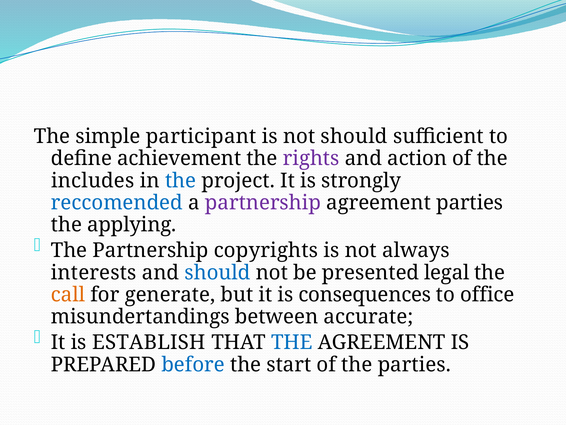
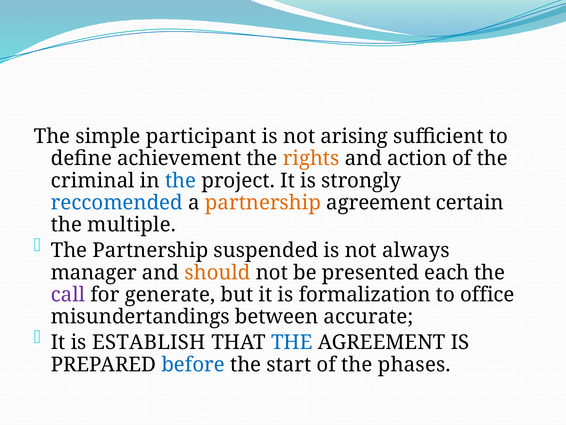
not should: should -> arising (354, 136)
rights colour: purple -> orange (311, 158)
includes: includes -> criminal (93, 180)
partnership colour: purple -> orange (263, 202)
agreement parties: parties -> certain (470, 202)
applying: applying -> multiple (132, 225)
copyrights: copyrights -> suspended (266, 250)
interests: interests -> manager (94, 272)
should colour: blue -> orange (217, 272)
legal: legal -> each (447, 272)
call colour: orange -> purple (68, 294)
consequences: consequences -> formalization (365, 294)
the parties: parties -> phases (414, 364)
